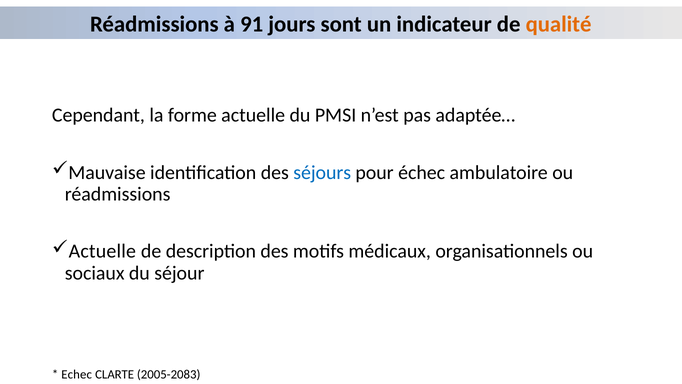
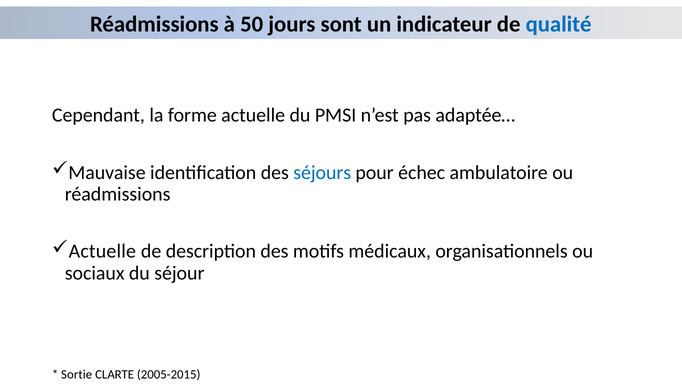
91: 91 -> 50 (252, 24)
qualité colour: orange -> blue (559, 24)
Echec: Echec -> Sortie (77, 374)
2005-2083: 2005-2083 -> 2005-2015 (169, 374)
